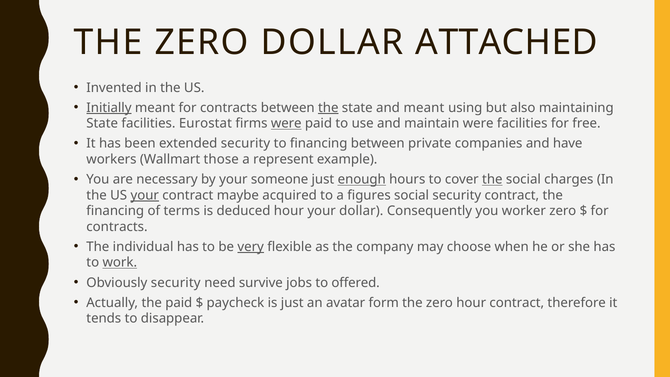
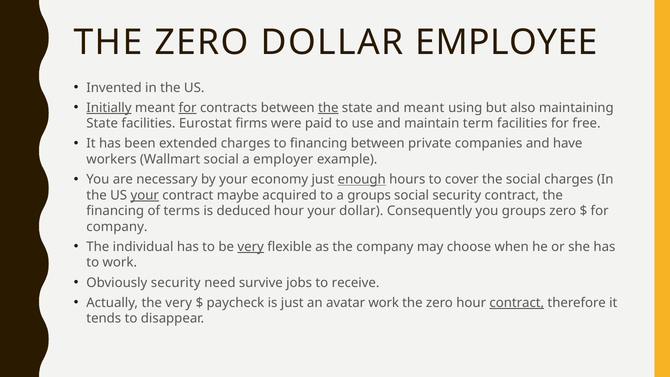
ATTACHED: ATTACHED -> EMPLOYEE (507, 43)
for underline: none -> present (188, 108)
were underline: present -> none (286, 123)
maintain were: were -> term (478, 123)
extended security: security -> charges (246, 144)
Wallmart those: those -> social (221, 159)
represent: represent -> employer (283, 159)
someone: someone -> economy (280, 179)
the underline: present -> none (492, 179)
a figures: figures -> groups (369, 195)
you worker: worker -> groups (524, 211)
contracts: contracts -> company (117, 227)
work underline: present -> none (120, 262)
offered: offered -> receive (356, 283)
the paid: paid -> very (179, 303)
avatar form: form -> work (384, 303)
contract underline: none -> present (517, 303)
